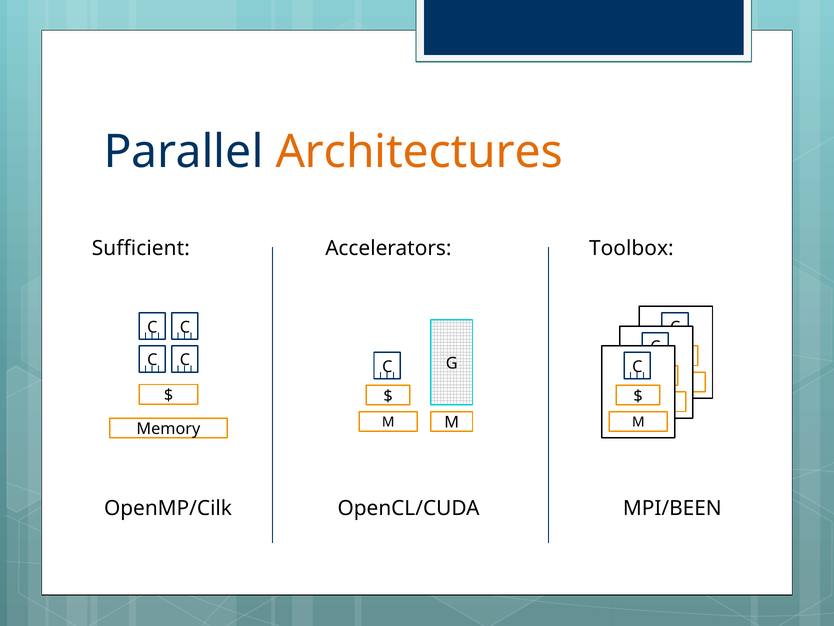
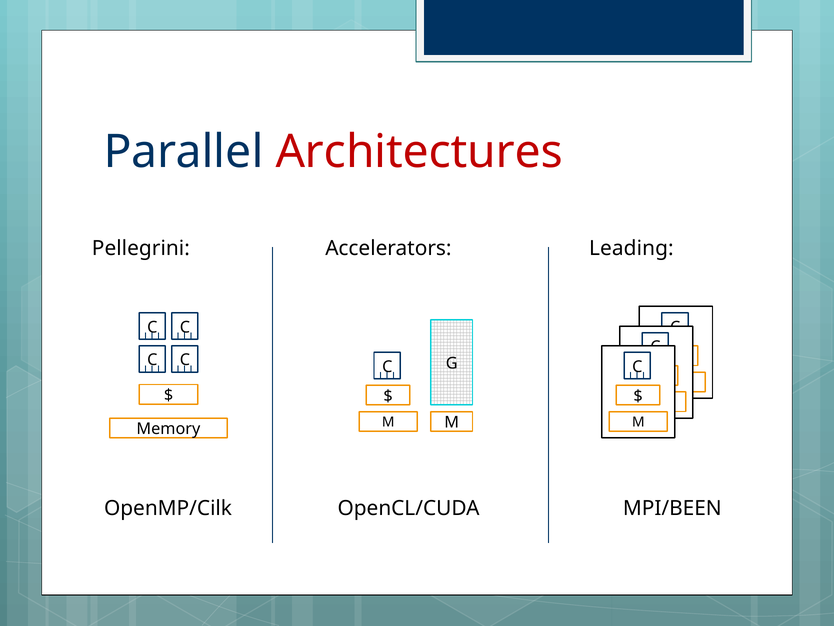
Architectures colour: orange -> red (419, 152)
Sufficient: Sufficient -> Pellegrini (141, 248)
Toolbox: Toolbox -> Leading (631, 248)
